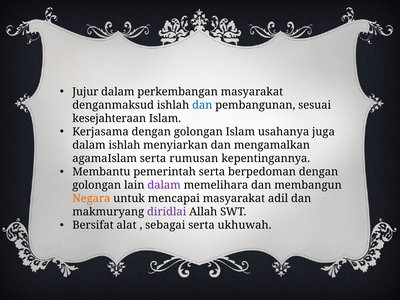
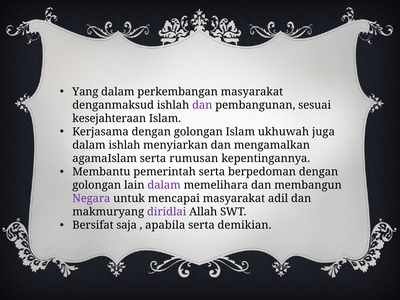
Jujur: Jujur -> Yang (85, 92)
dan colour: blue -> purple (202, 105)
usahanya: usahanya -> ukhuwah (283, 132)
Negara colour: orange -> purple (91, 199)
alat: alat -> saja (127, 225)
sebagai: sebagai -> apabila (165, 225)
ukhuwah: ukhuwah -> demikian (245, 225)
